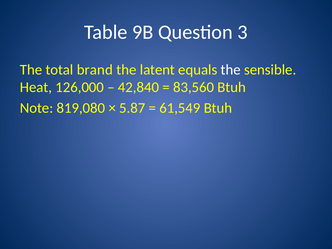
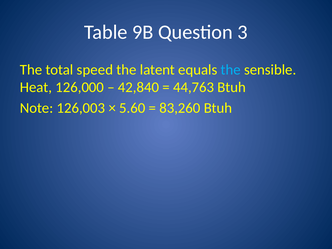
brand: brand -> speed (95, 70)
the colour: white -> light blue (231, 70)
83,560: 83,560 -> 44,763 (194, 87)
819,080: 819,080 -> 126,003 (81, 108)
5.87: 5.87 -> 5.60 (132, 108)
61,549: 61,549 -> 83,260 (180, 108)
